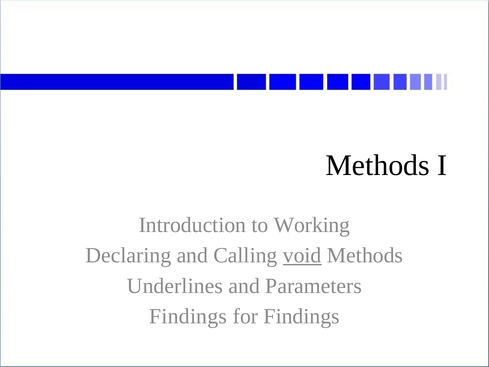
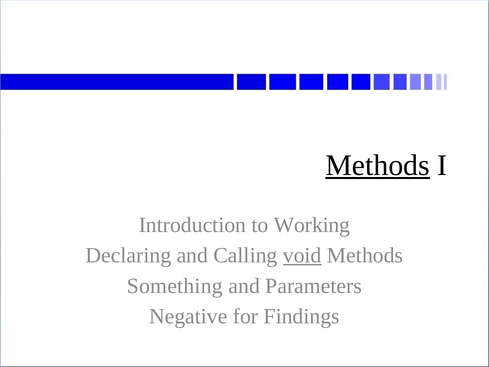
Methods underline: none -> present (378, 165)
Underlines: Underlines -> Something (175, 286)
Findings: Findings -> Negative (188, 316)
